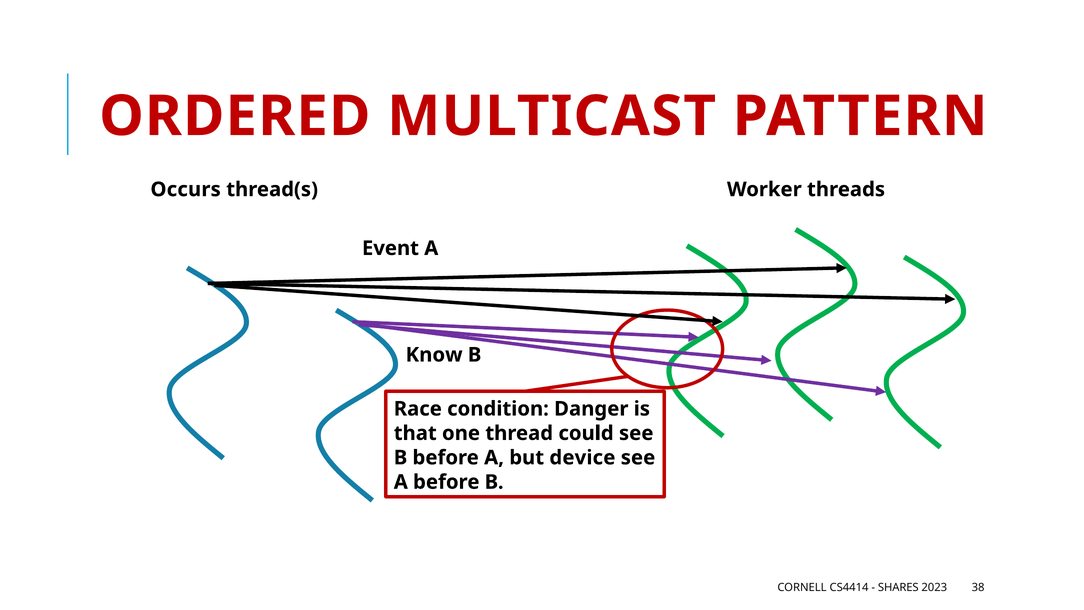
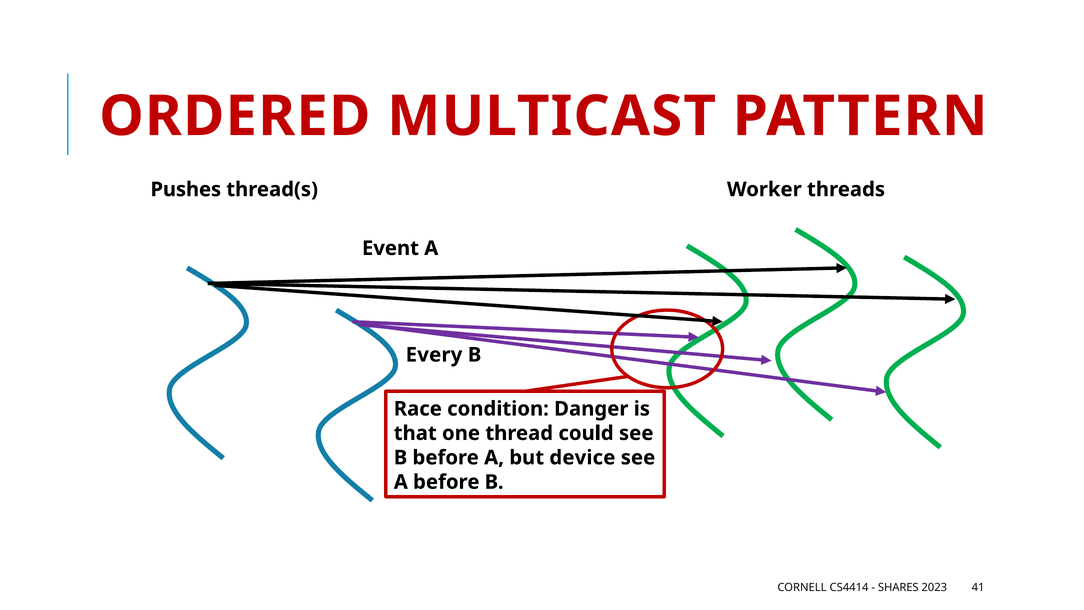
Occurs: Occurs -> Pushes (186, 189)
Know: Know -> Every (434, 355)
38: 38 -> 41 (978, 587)
